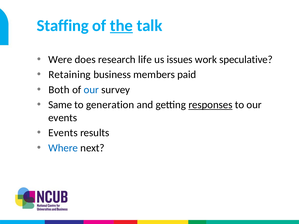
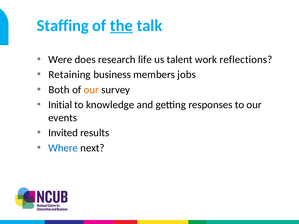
issues: issues -> talent (180, 60)
speculative: speculative -> reflections (246, 60)
paid: paid -> jobs (187, 75)
our colour: blue -> orange (91, 90)
Same: Same -> Initial (60, 105)
generation: generation -> knowledge (110, 105)
responses underline: present -> none (210, 105)
Events: Events -> Invited (63, 133)
